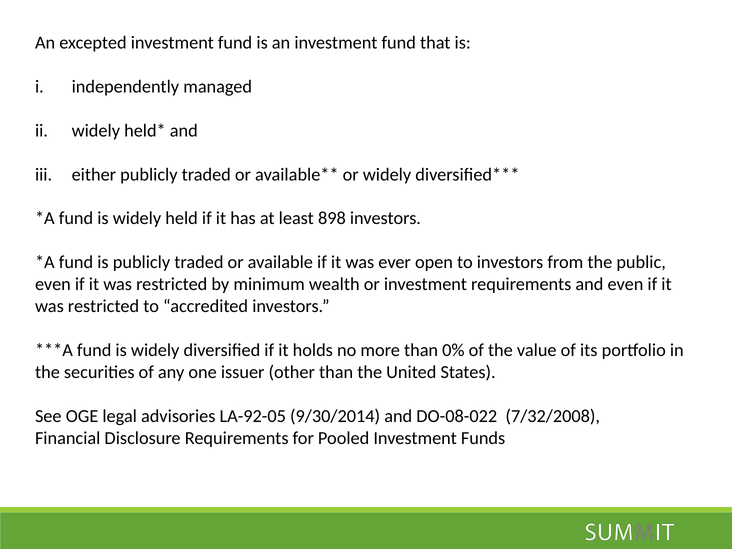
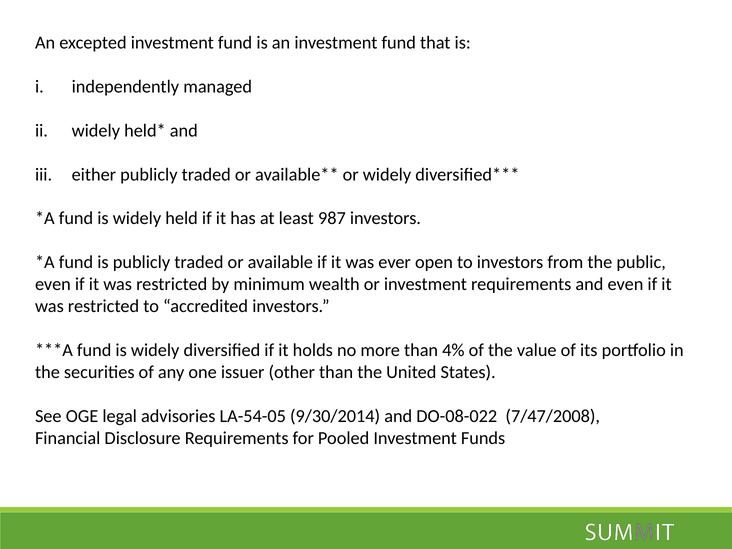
898: 898 -> 987 (332, 218)
0%: 0% -> 4% (453, 350)
LA-92-05: LA-92-05 -> LA-54-05 (253, 416)
7/32/2008: 7/32/2008 -> 7/47/2008 (553, 416)
